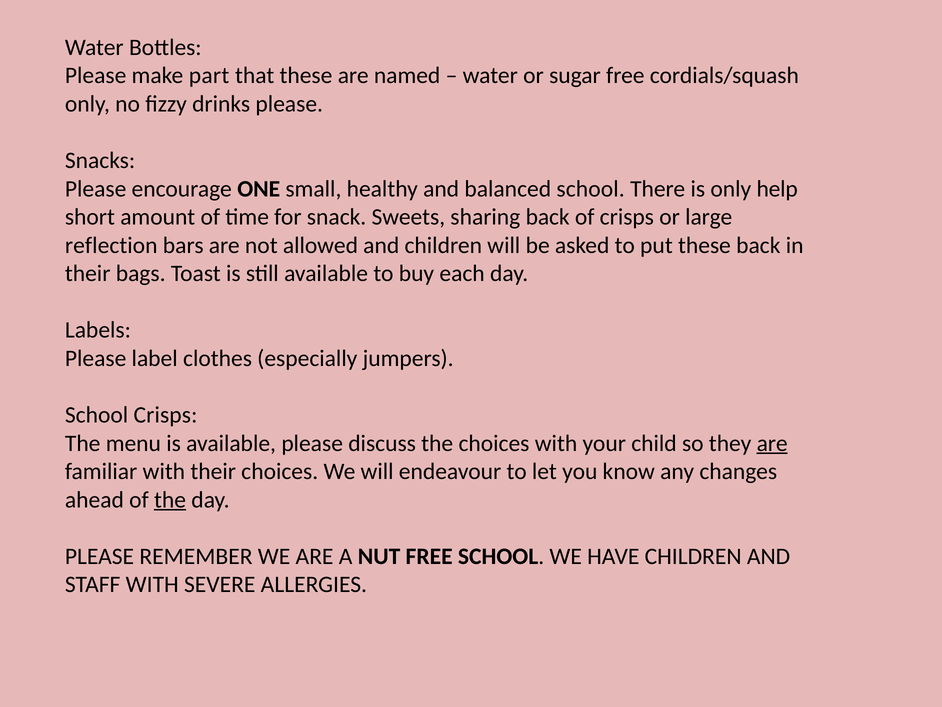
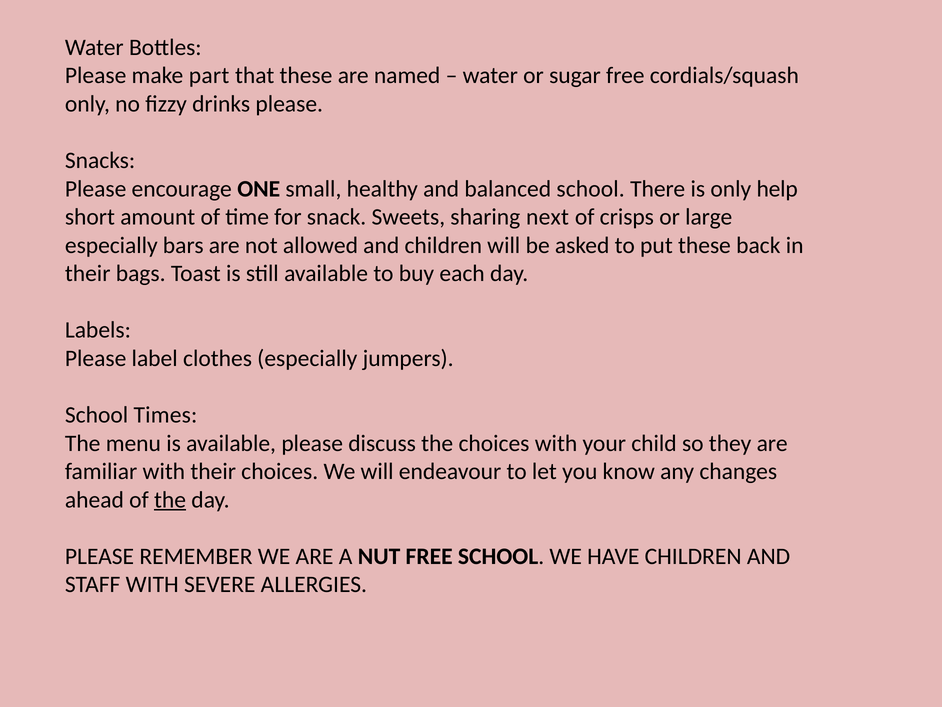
sharing back: back -> next (547, 217)
reflection: reflection -> especially (111, 245)
School Crisps: Crisps -> Times (165, 415)
are underline: present -> none (772, 443)
